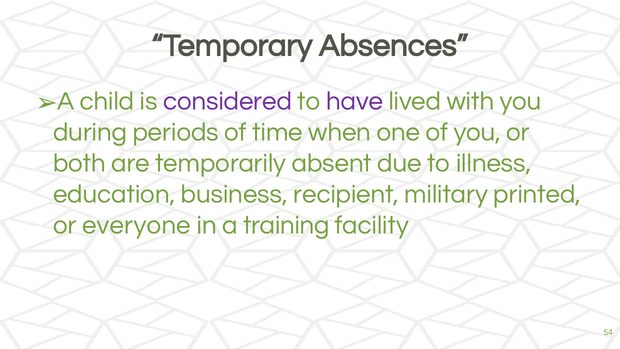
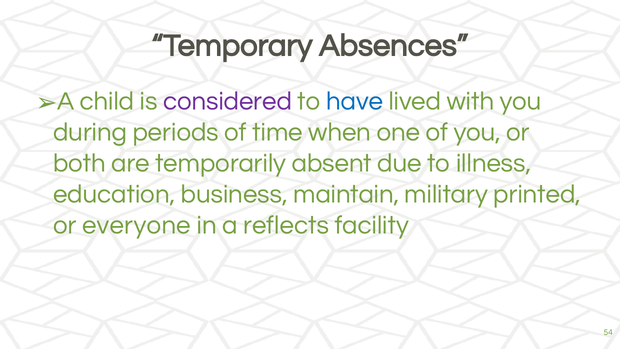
have colour: purple -> blue (355, 101)
recipient: recipient -> maintain (346, 194)
training: training -> reflects (286, 225)
